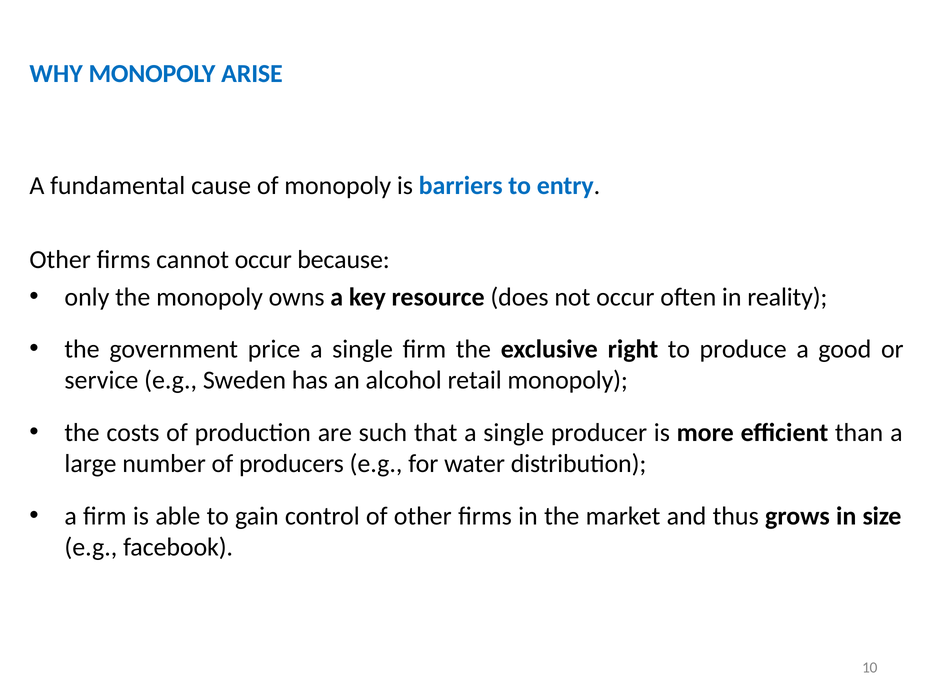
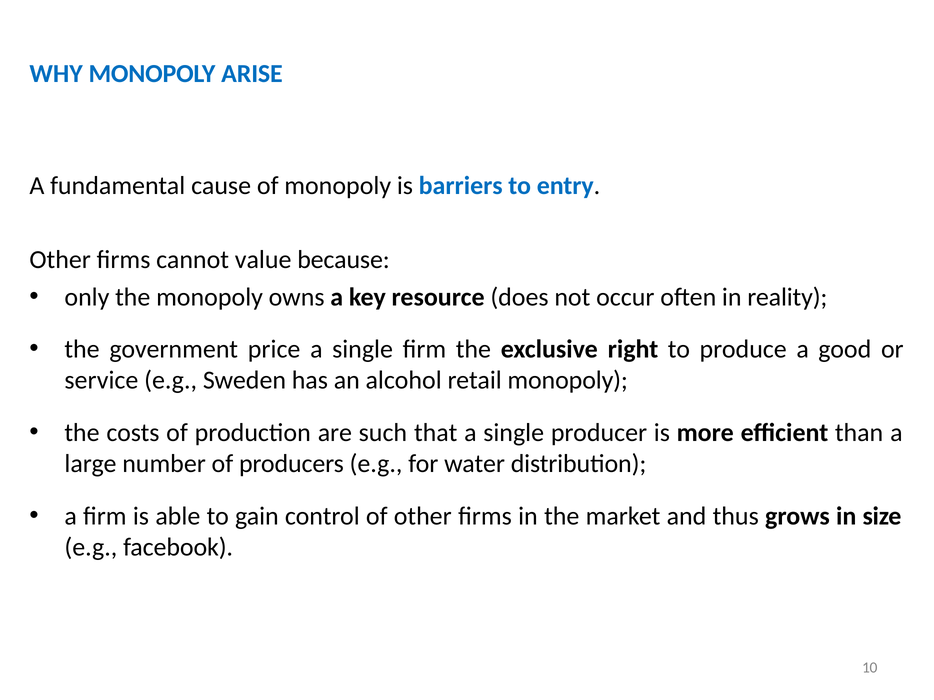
cannot occur: occur -> value (263, 260)
